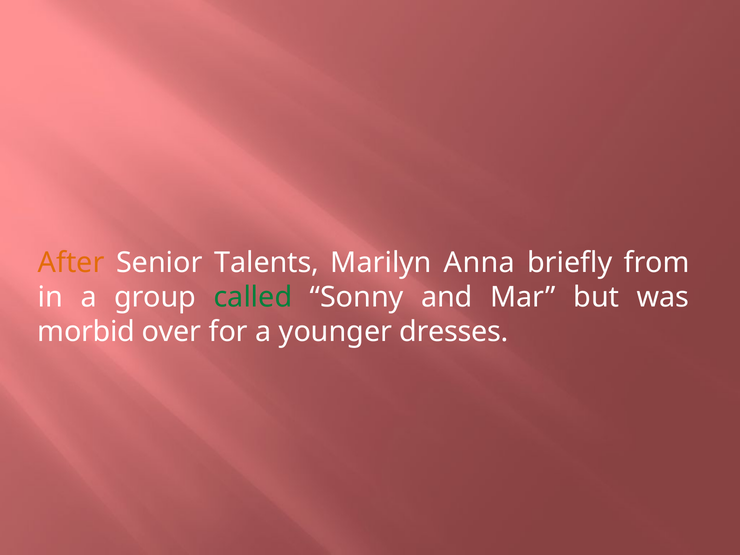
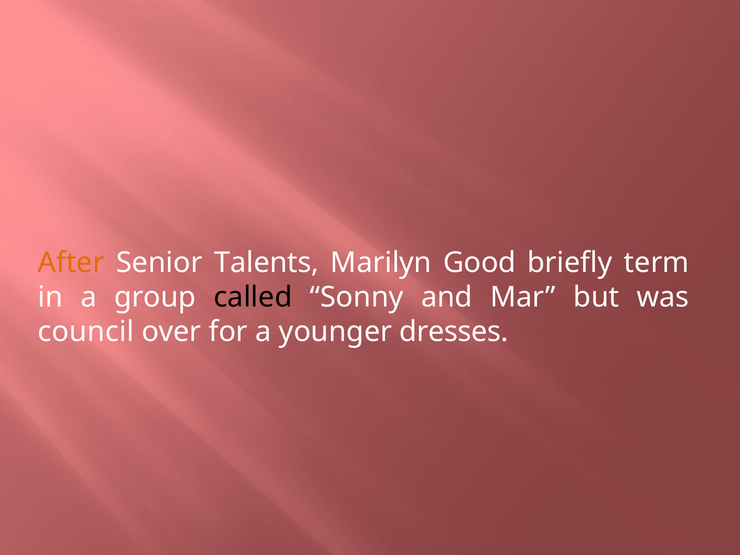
Anna: Anna -> Good (480, 263)
from: from -> term (657, 263)
called colour: green -> black (253, 297)
morbid: morbid -> council (86, 332)
